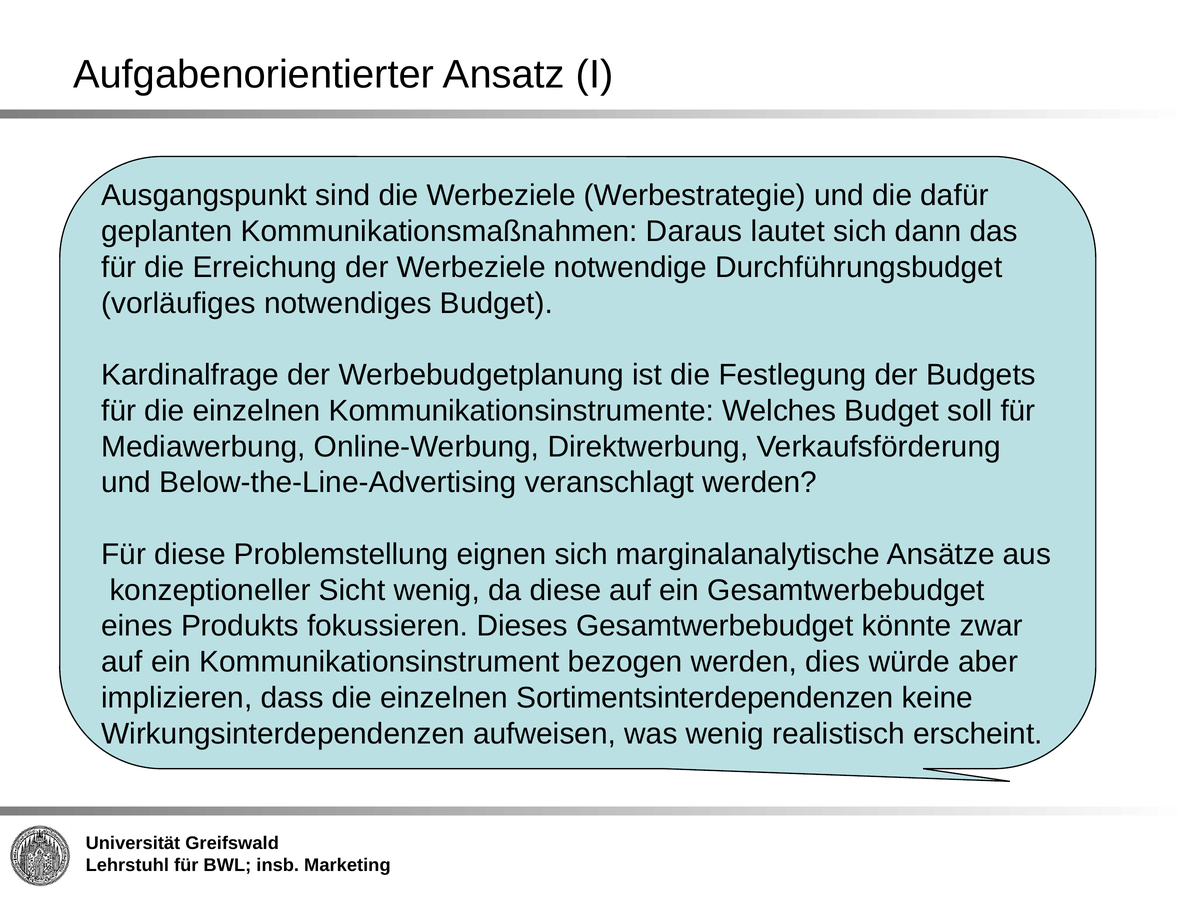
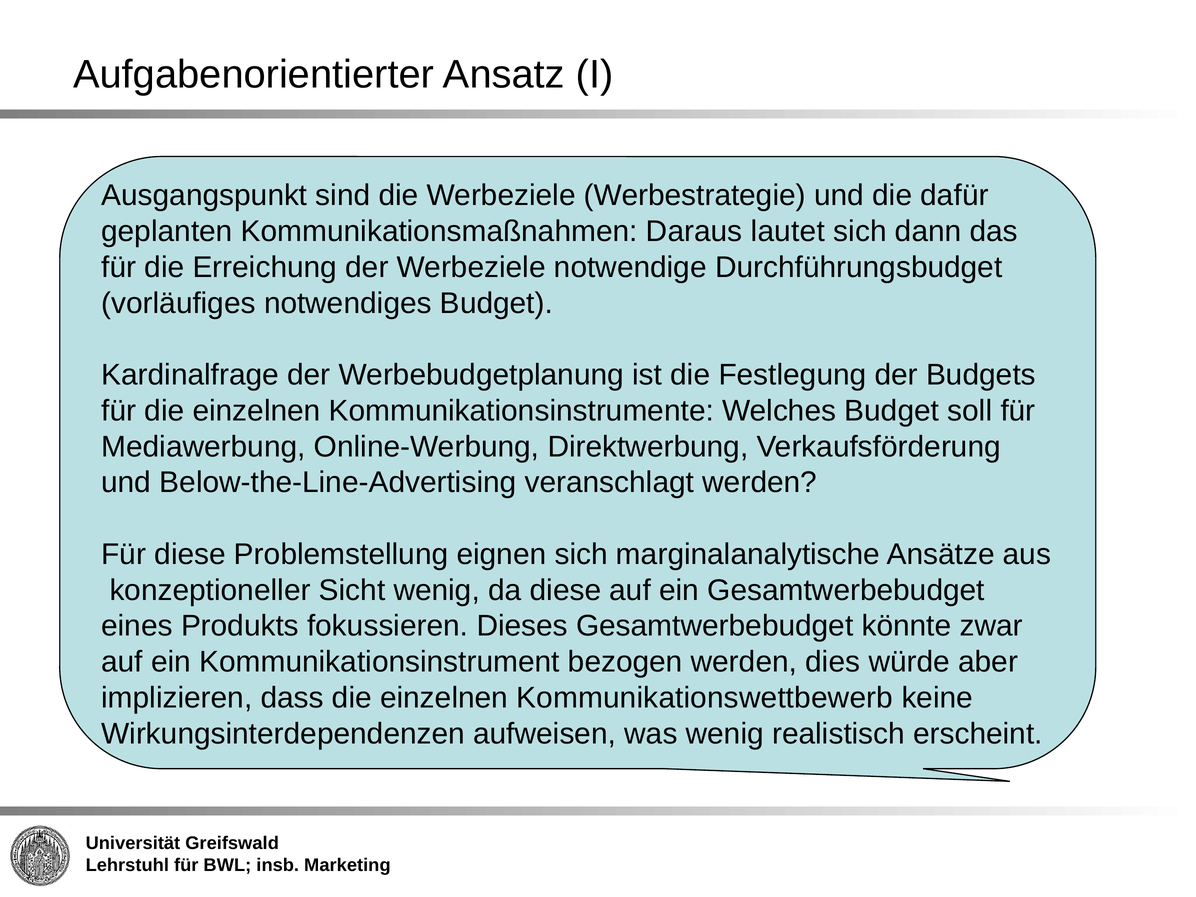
Sortimentsinterdependenzen: Sortimentsinterdependenzen -> Kommunikationswettbewerb (705, 698)
